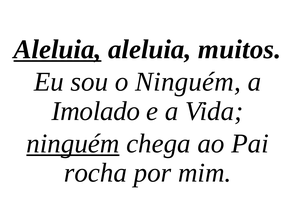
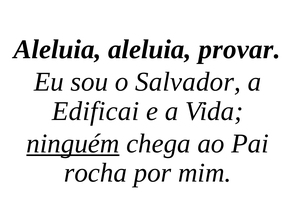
Aleluia underline: present -> none (57, 49)
muitos: muitos -> provar (239, 49)
o Ninguém: Ninguém -> Salvador (188, 81)
Imolado: Imolado -> Edificai (96, 111)
